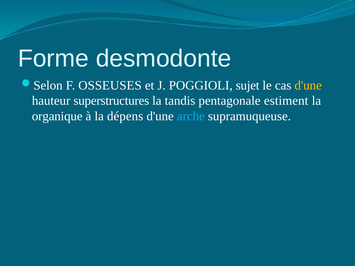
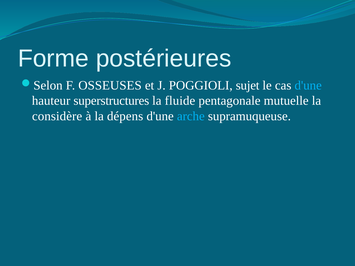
desmodonte: desmodonte -> postérieures (164, 59)
d'une colour: yellow -> light blue (308, 85)
tandis: tandis -> fluide (180, 101)
estiment: estiment -> mutuelle (286, 101)
organique: organique -> considère (57, 116)
